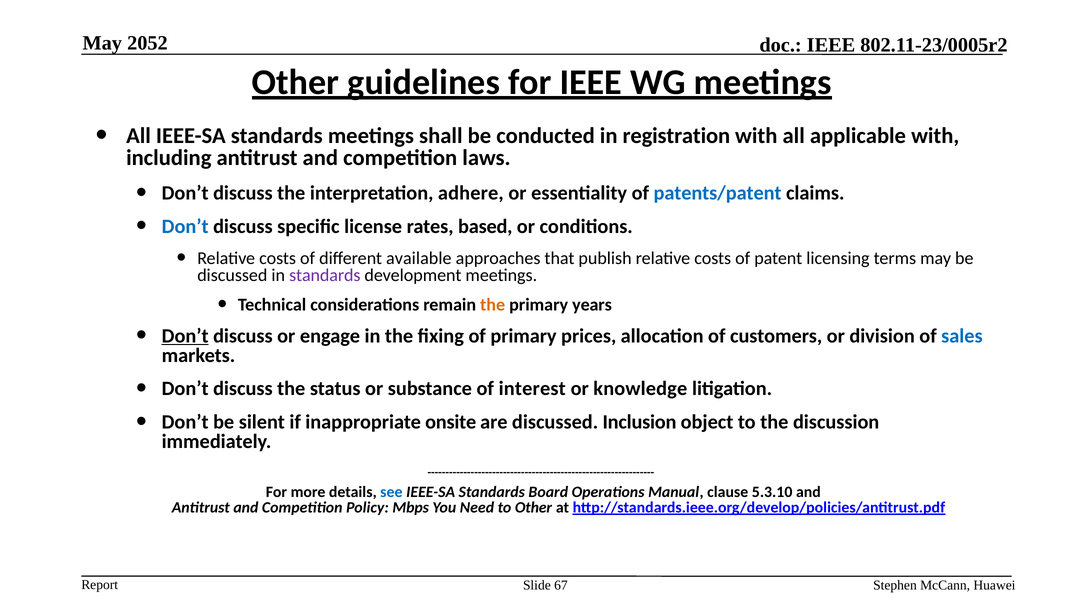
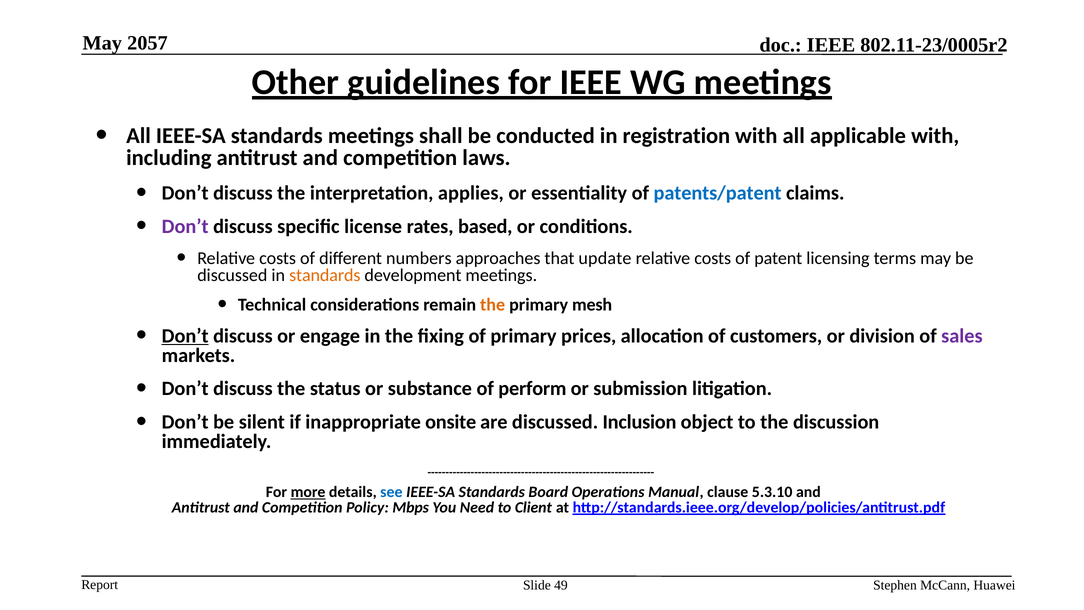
2052: 2052 -> 2057 (147, 43)
adhere: adhere -> applies (471, 193)
Don’t colour: blue -> purple (185, 226)
available: available -> numbers (419, 258)
publish: publish -> update (605, 258)
standards colour: purple -> orange (325, 275)
years: years -> mesh (592, 304)
sales colour: blue -> purple (962, 336)
interest: interest -> perform (532, 389)
knowledge: knowledge -> submission (640, 389)
more underline: none -> present (308, 492)
to Other: Other -> Client (533, 507)
67: 67 -> 49 (561, 585)
